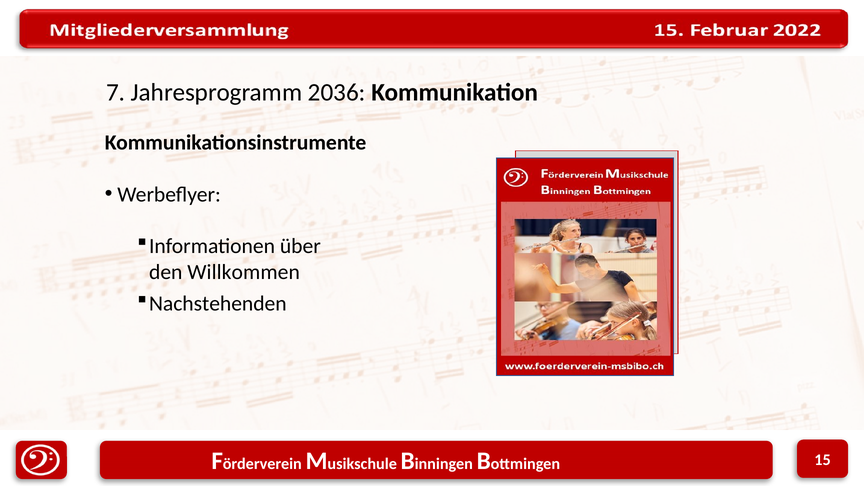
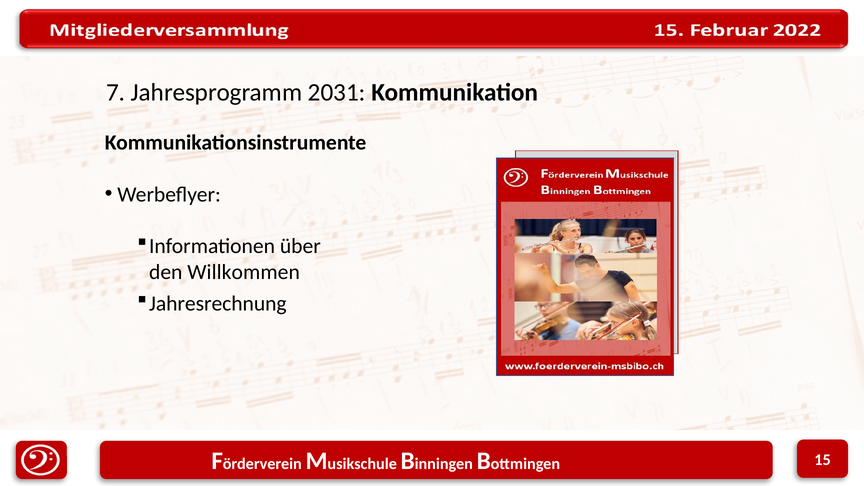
2036: 2036 -> 2031 (337, 93)
Nachstehenden: Nachstehenden -> Jahresrechnung (218, 304)
